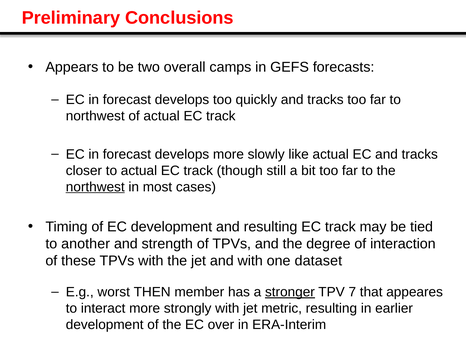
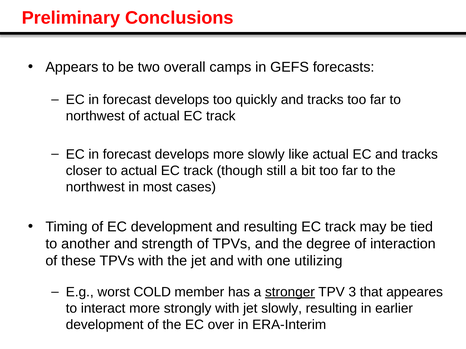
northwest underline: present -> none (95, 187)
dataset: dataset -> utilizing (318, 261)
THEN: THEN -> COLD (152, 292)
7: 7 -> 3 (352, 292)
jet metric: metric -> slowly (282, 309)
